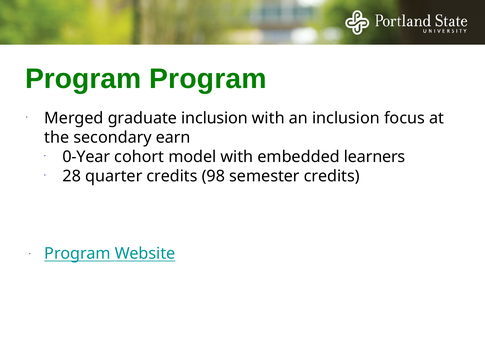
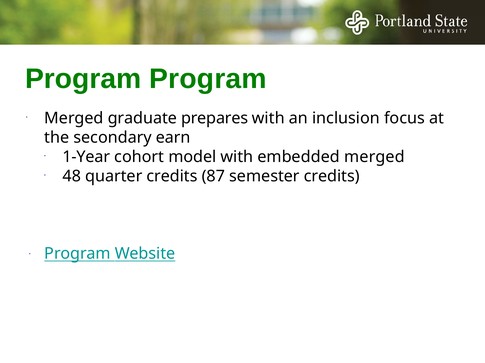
graduate inclusion: inclusion -> prepares (215, 118)
0-Year: 0-Year -> 1-Year (86, 157)
embedded learners: learners -> merged (375, 157)
28: 28 -> 48 (72, 177)
98: 98 -> 87 (213, 177)
